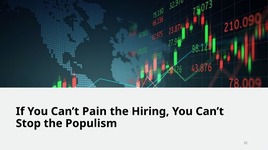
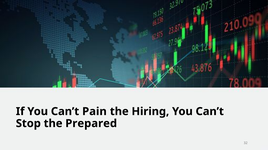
Populism: Populism -> Prepared (91, 124)
